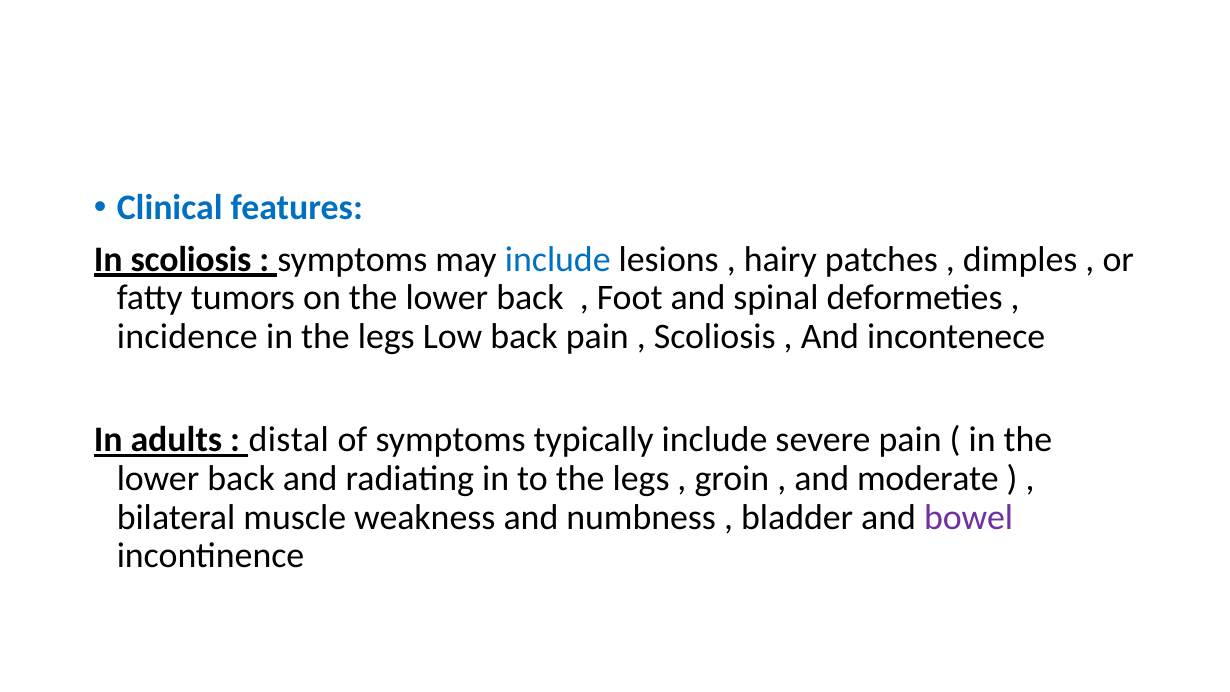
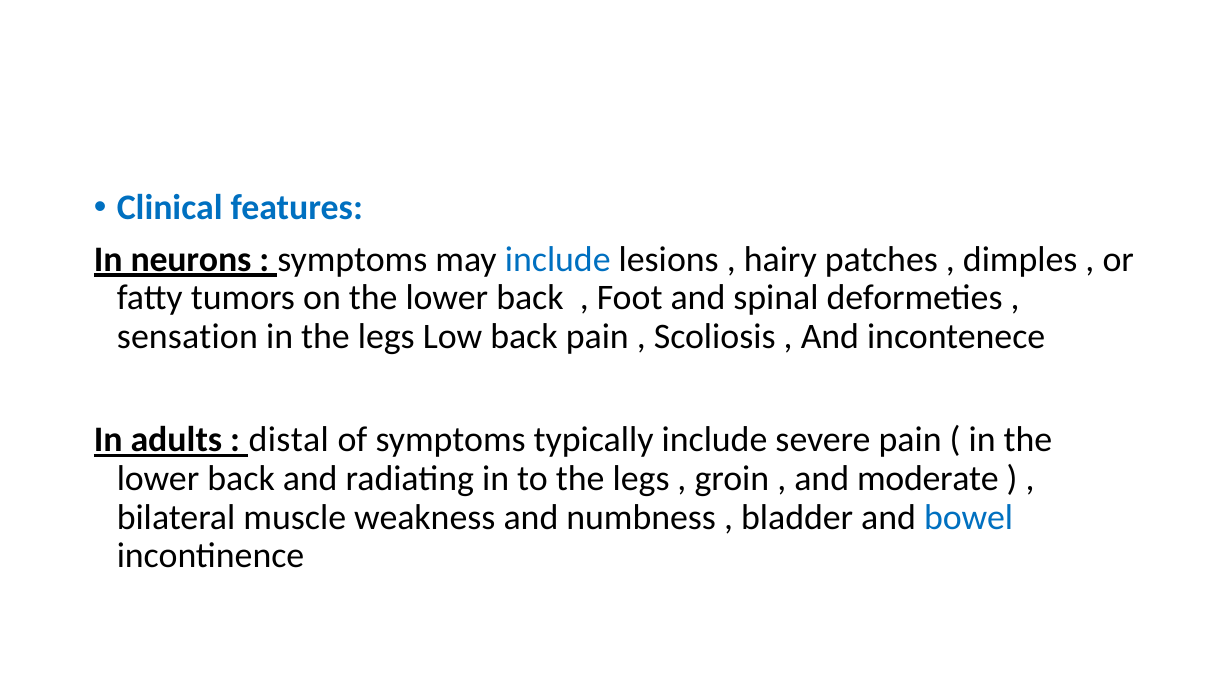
In scoliosis: scoliosis -> neurons (191, 259)
incidence: incidence -> sensation (187, 337)
bowel colour: purple -> blue (969, 517)
